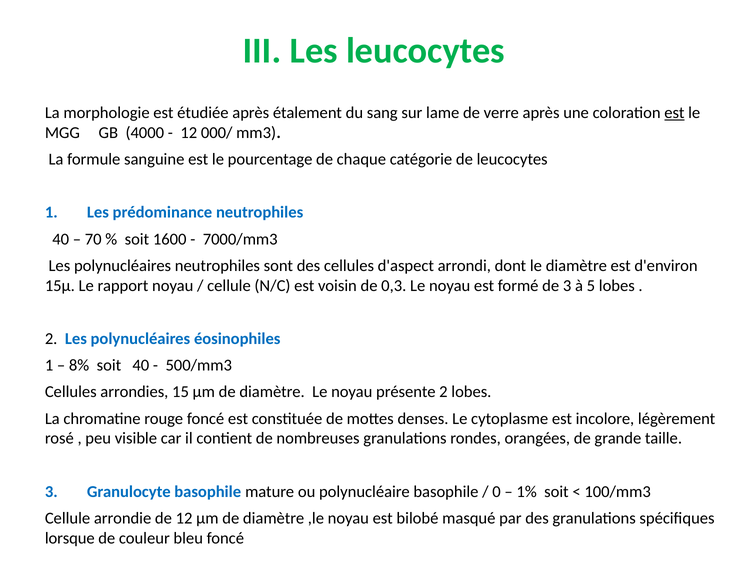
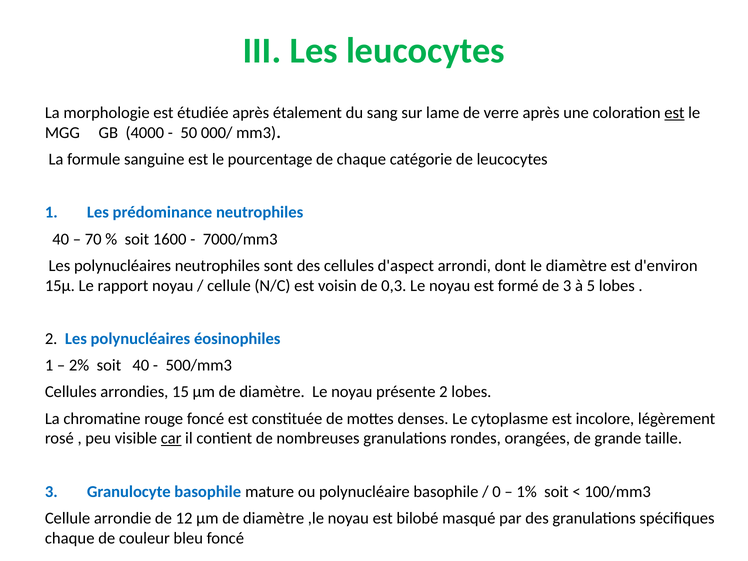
12: 12 -> 50 (189, 133)
8%: 8% -> 2% (79, 365)
car underline: none -> present (171, 438)
lorsque: lorsque -> chaque (70, 538)
